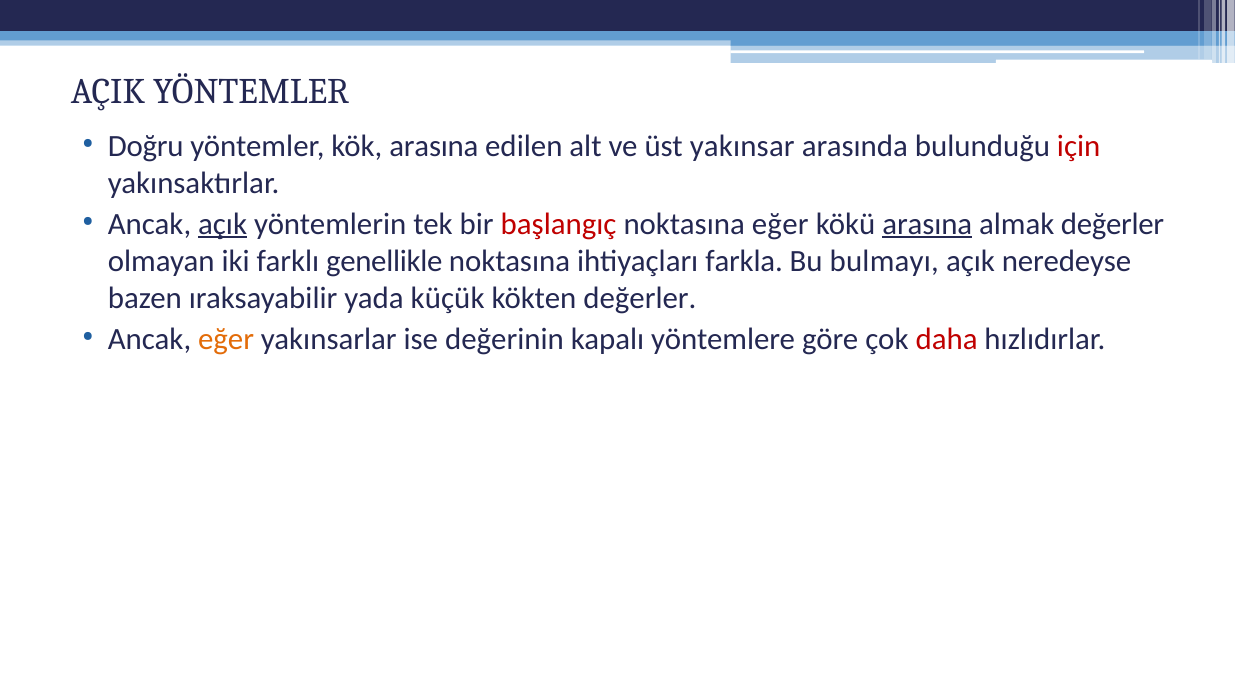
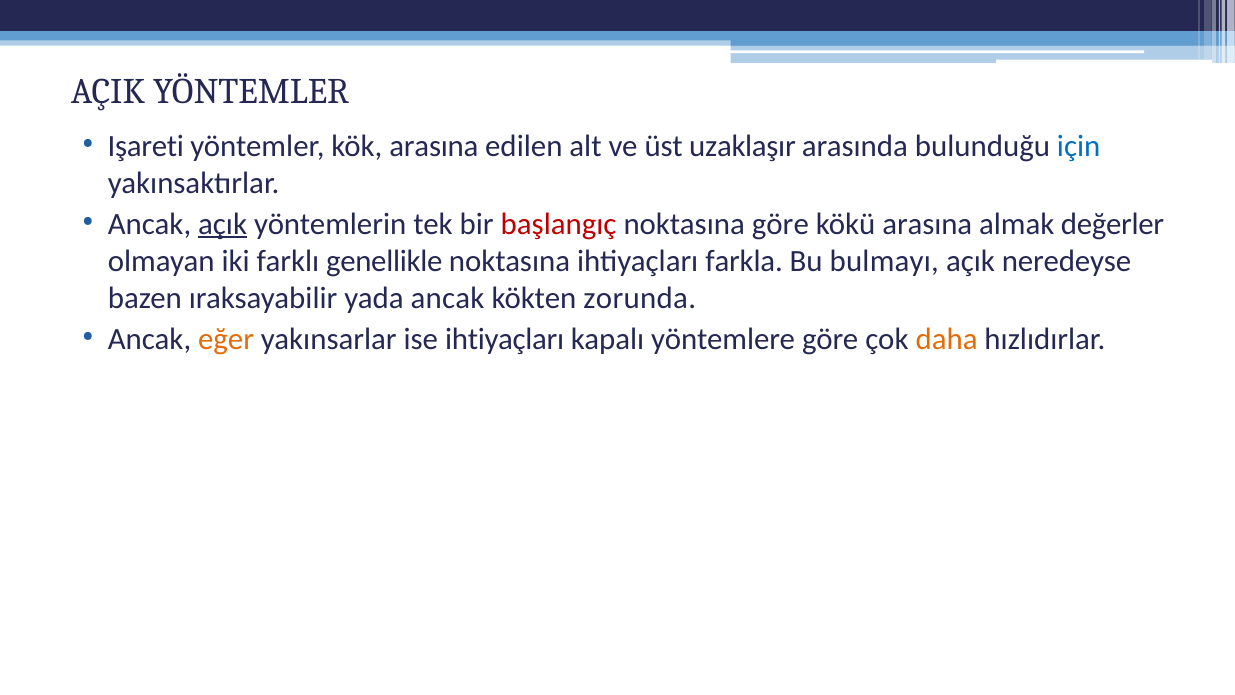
Doğru: Doğru -> Işareti (146, 146)
yakınsar: yakınsar -> uzaklaşır (742, 146)
için colour: red -> blue (1079, 146)
noktasına eğer: eğer -> göre (780, 224)
arasına underline: present -> none (927, 224)
yada küçük: küçük -> ancak (448, 298)
kökten değerler: değerler -> zorunda (640, 298)
ise değerinin: değerinin -> ihtiyaçları (505, 339)
daha colour: red -> orange (947, 339)
